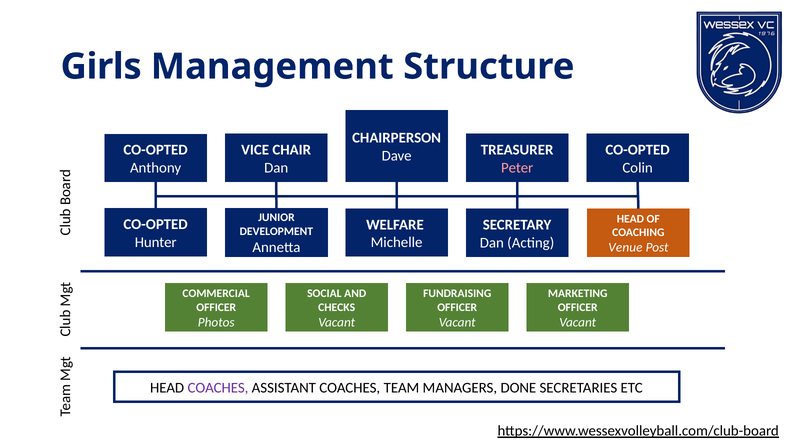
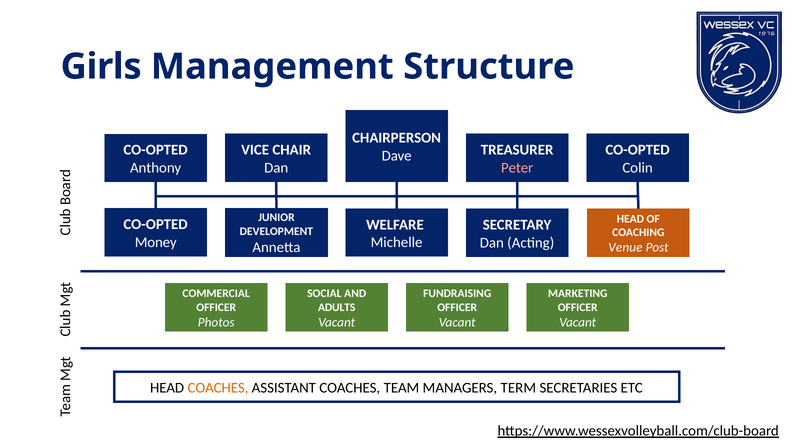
Hunter: Hunter -> Money (156, 242)
CHECKS: CHECKS -> ADULTS (337, 308)
COACHES colour: purple -> orange (218, 388)
DONE: DONE -> TERM (518, 388)
